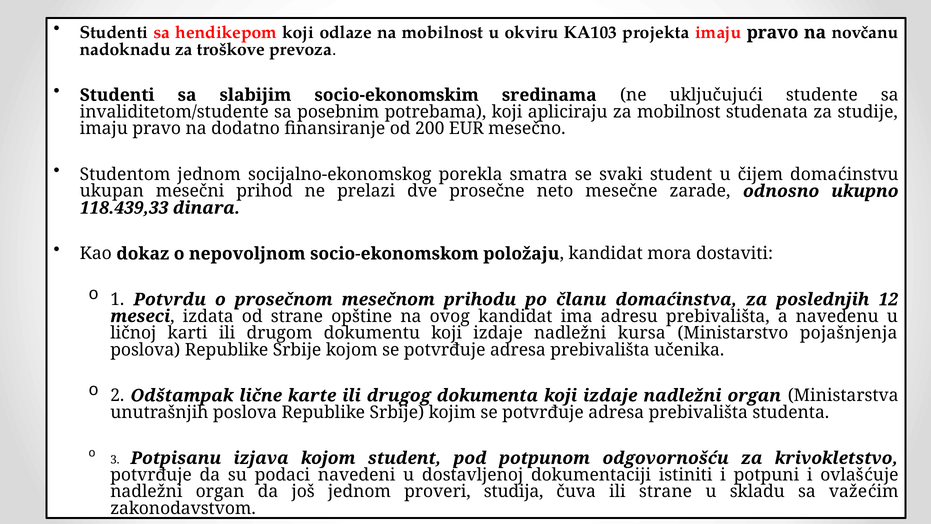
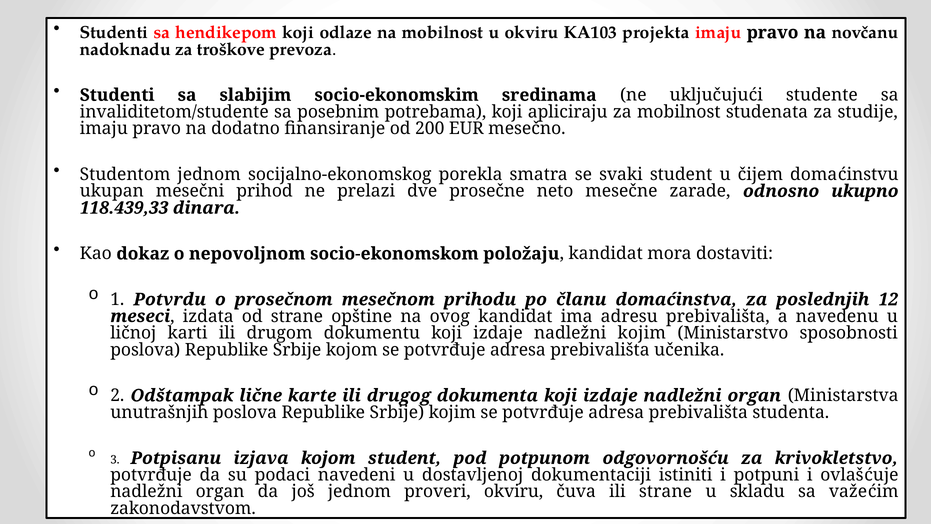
nadležni kursa: kursa -> kojim (642, 333)
pojašnjenja: pojašnjenja -> sposobnosti (849, 333)
proveri studija: studija -> okviru (514, 491)
